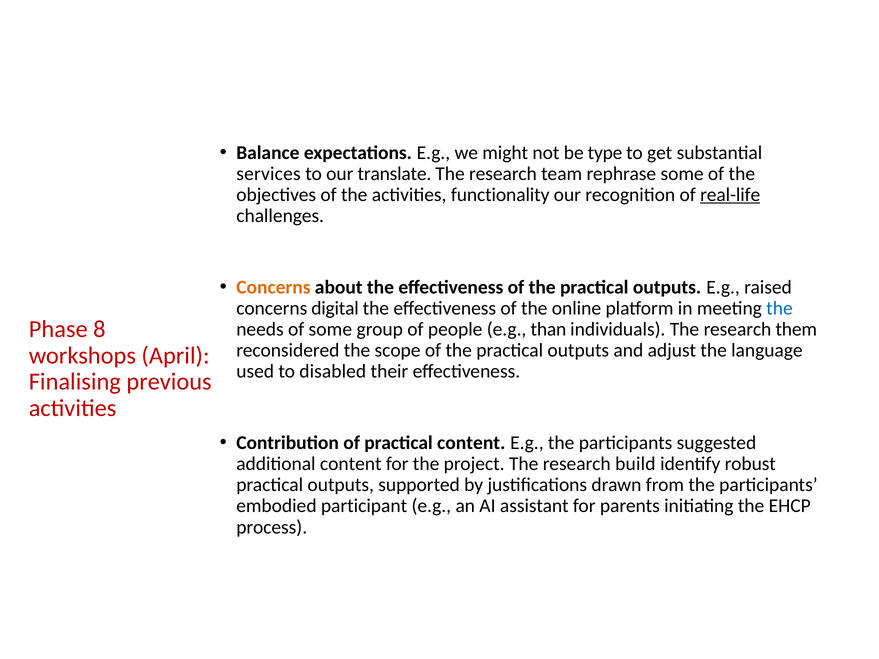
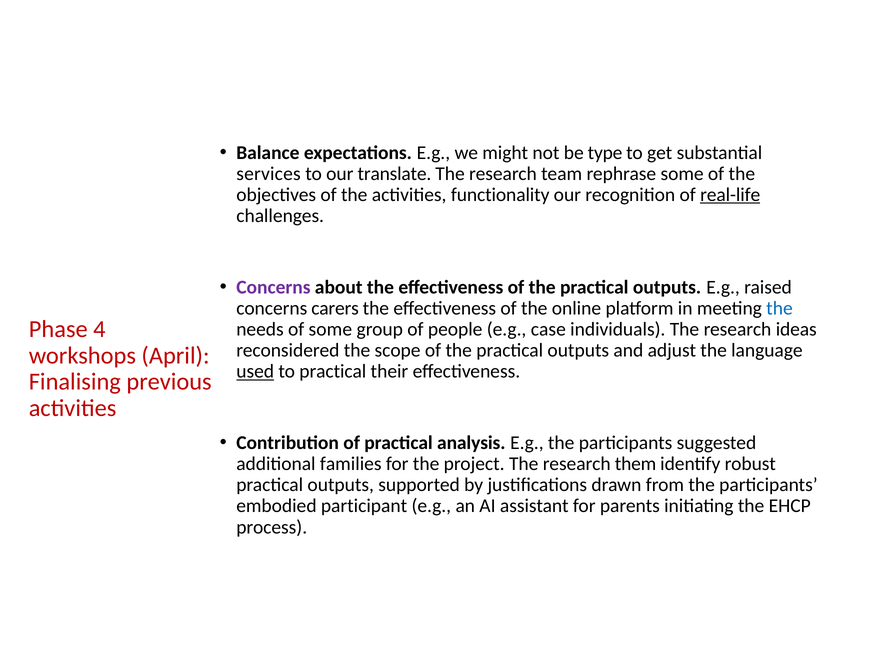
Concerns colour: orange -> purple (273, 287)
digital: digital -> carers (335, 308)
8: 8 -> 4 (99, 329)
than: than -> case (548, 329)
them: them -> ideas (796, 329)
used underline: none -> present (255, 372)
to disabled: disabled -> practical (333, 372)
practical content: content -> analysis (471, 443)
additional content: content -> families (351, 464)
build: build -> them (636, 464)
